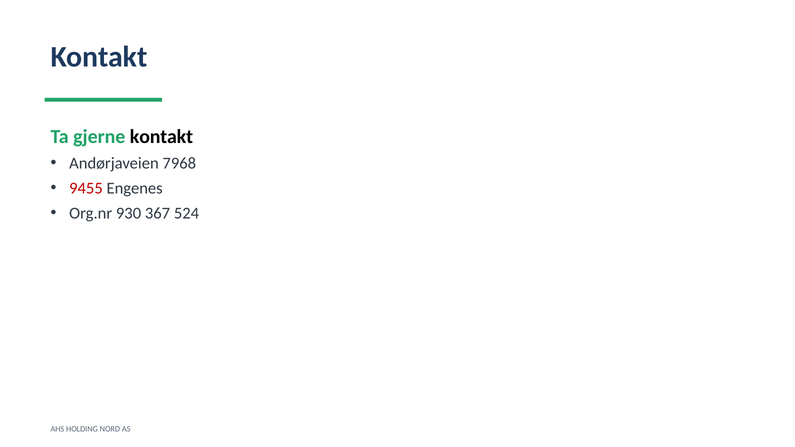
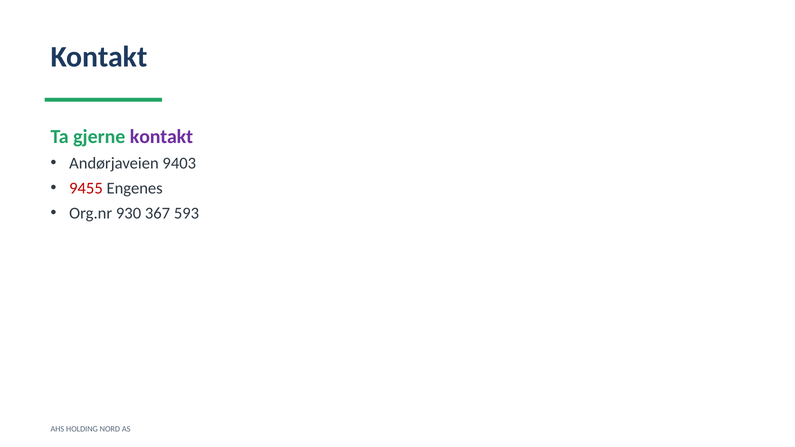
kontakt colour: black -> purple (161, 137)
7968: 7968 -> 9403 (179, 163)
524: 524 -> 593 (186, 213)
